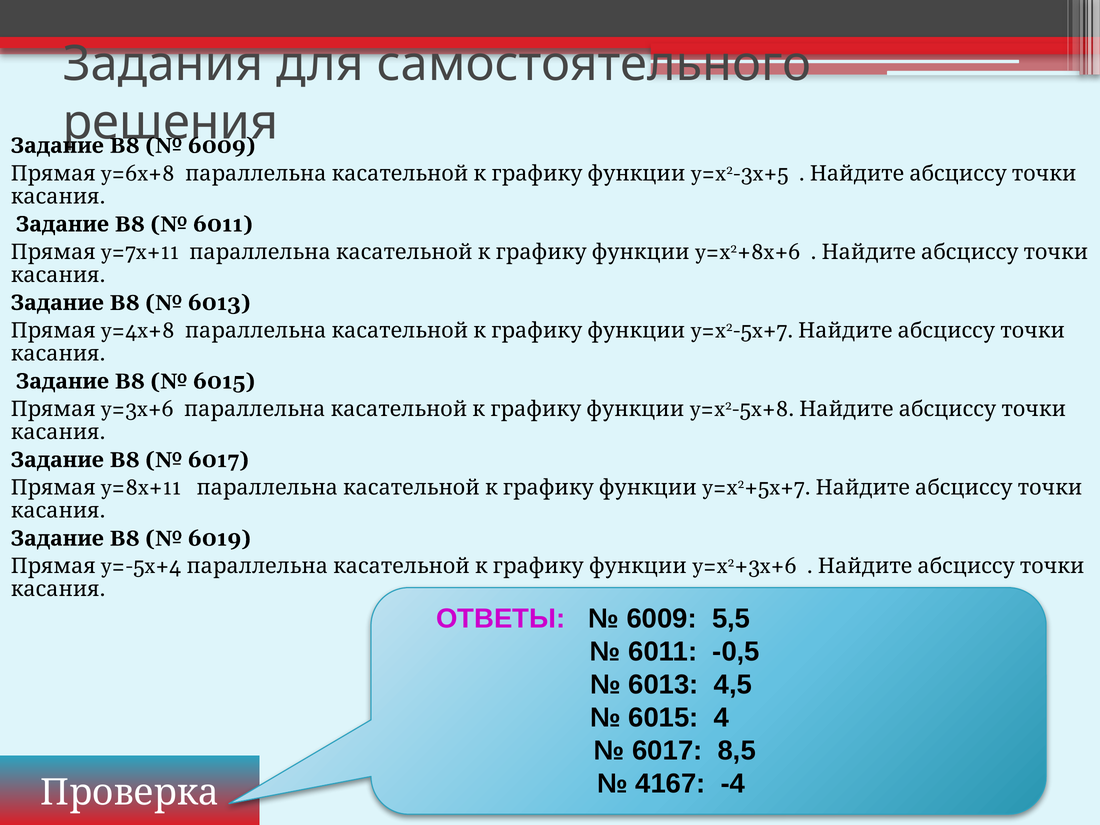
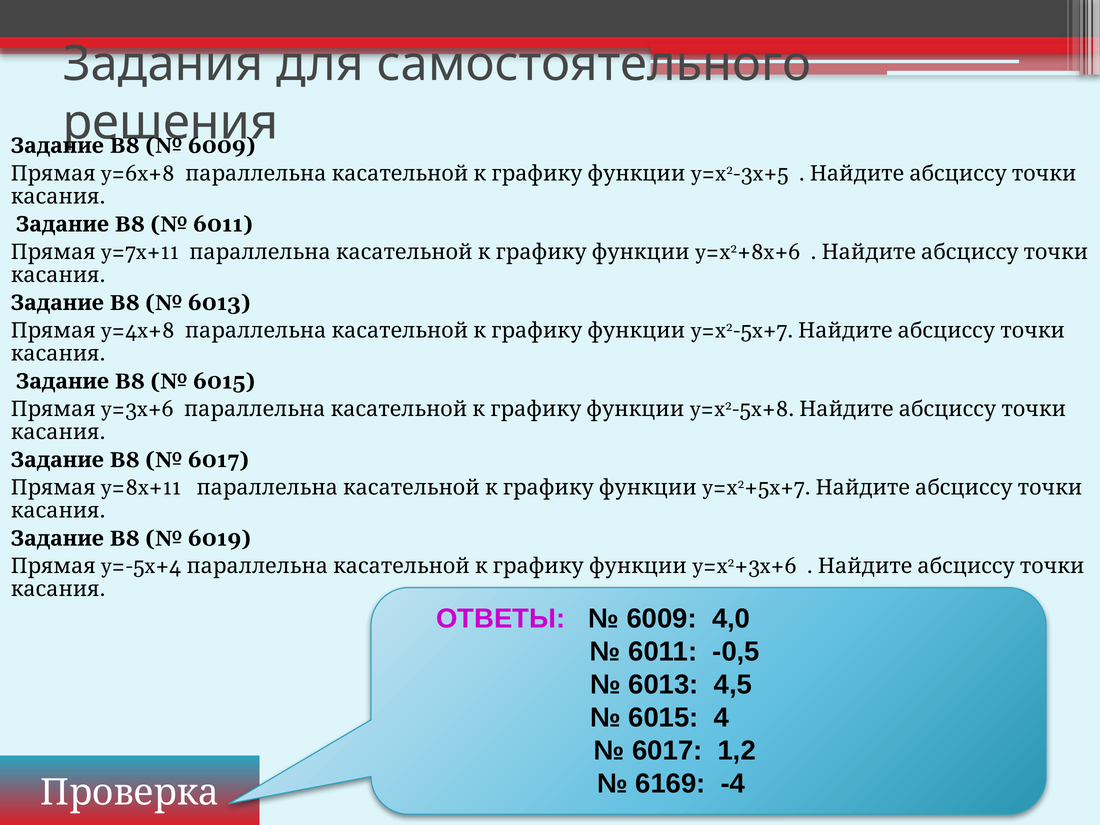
5,5: 5,5 -> 4,0 (731, 619)
8,5: 8,5 -> 1,2 (737, 751)
4167: 4167 -> 6169 (670, 784)
